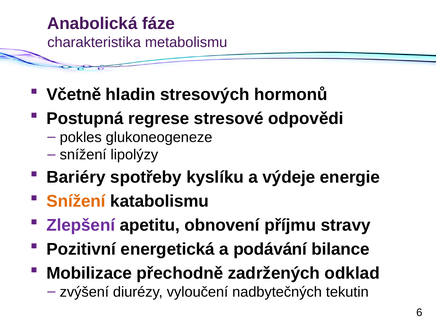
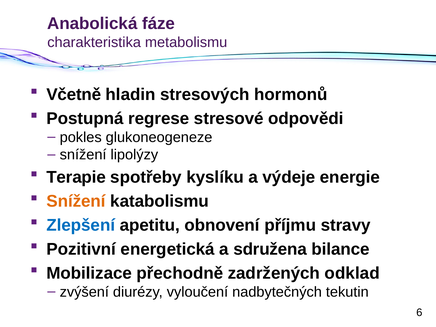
Bariéry: Bariéry -> Terapie (76, 177)
Zlepšení colour: purple -> blue (81, 225)
podávání: podávání -> sdružena (270, 249)
